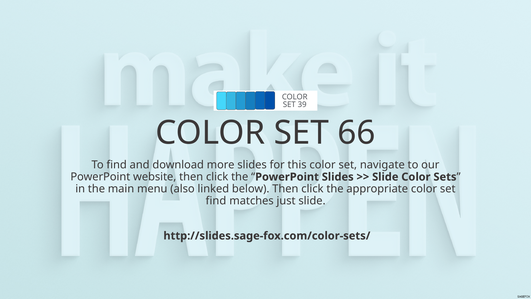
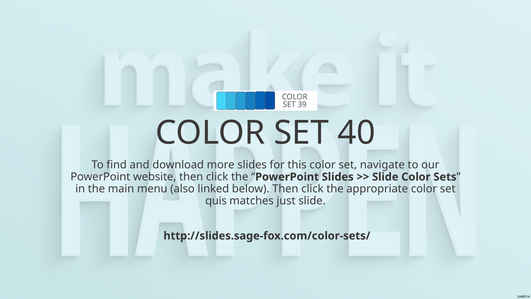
66: 66 -> 40 (356, 133)
find: find -> quis (216, 201)
